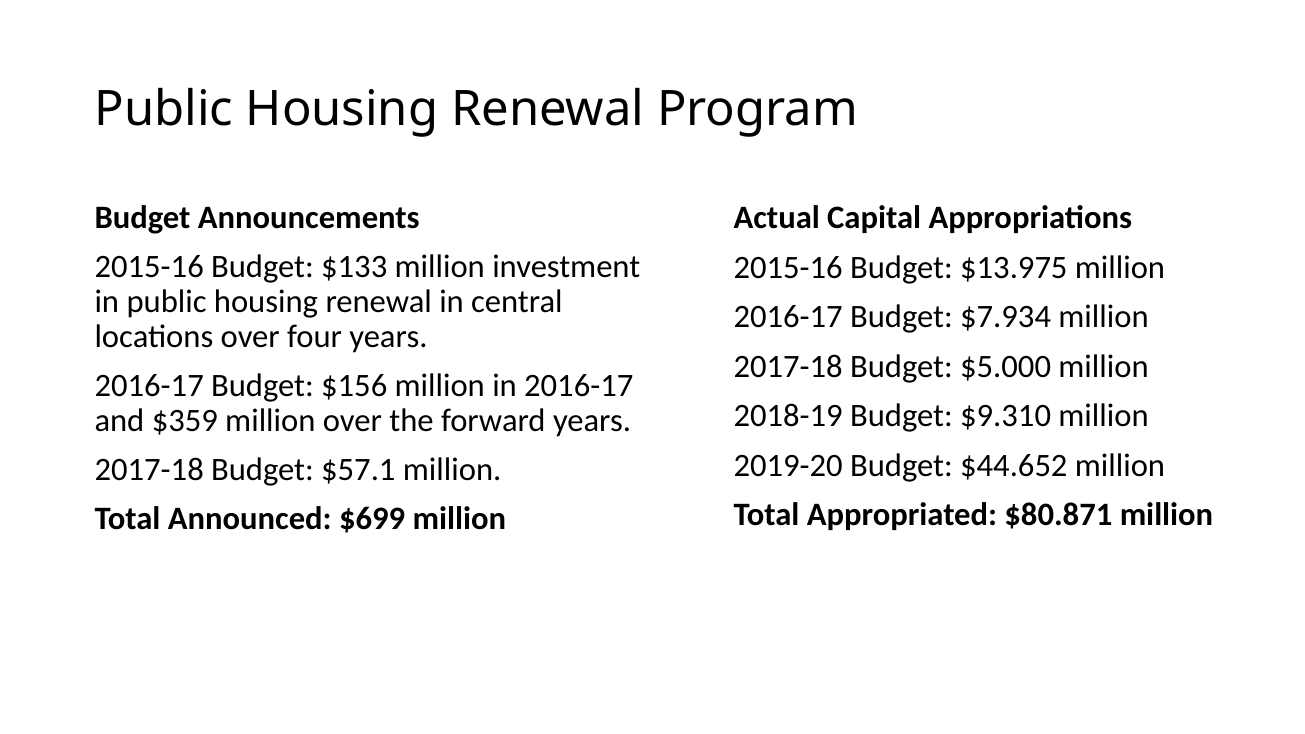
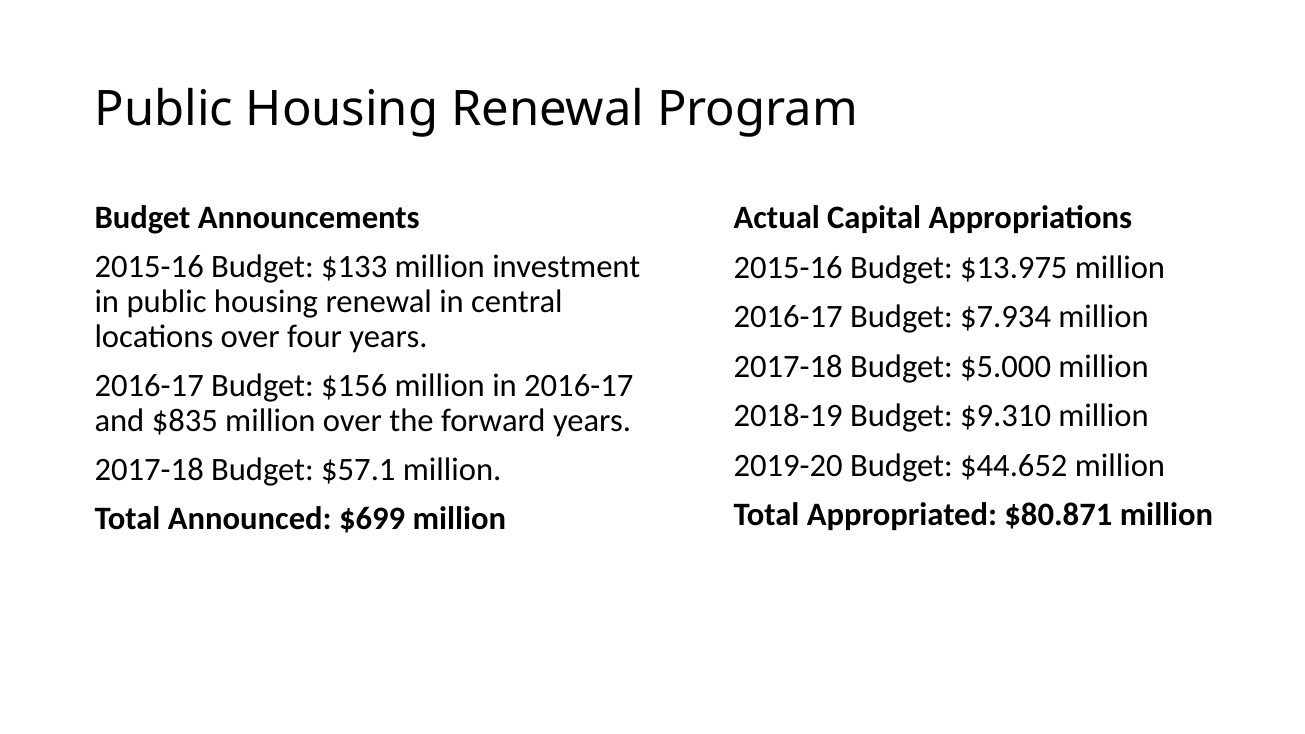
$359: $359 -> $835 (185, 421)
